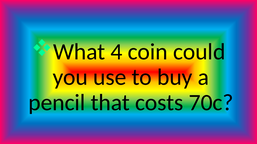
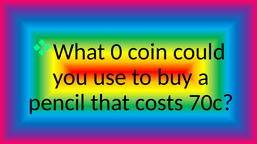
4: 4 -> 0 (117, 52)
